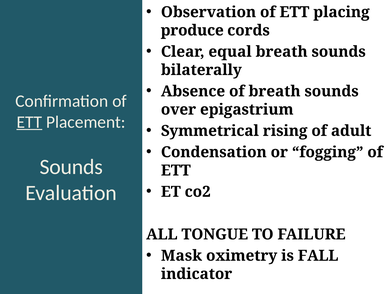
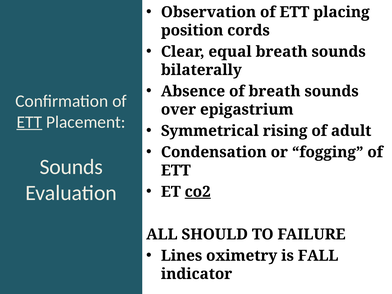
produce: produce -> position (192, 30)
co2 underline: none -> present (198, 192)
TONGUE: TONGUE -> SHOULD (215, 234)
Mask: Mask -> Lines (182, 256)
